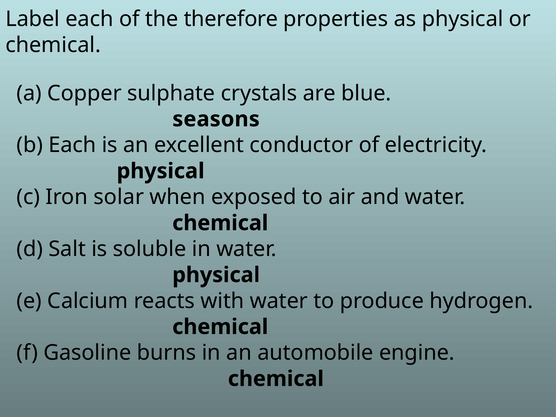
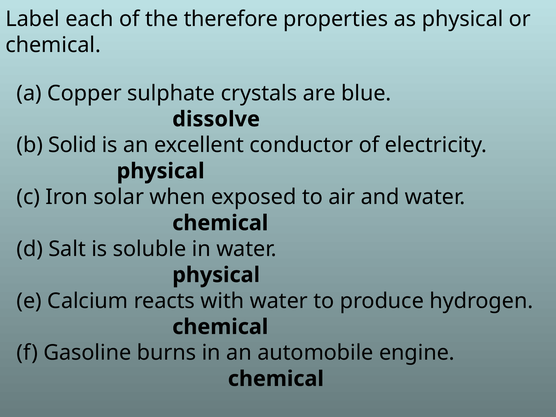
seasons: seasons -> dissolve (216, 119)
b Each: Each -> Solid (72, 145)
